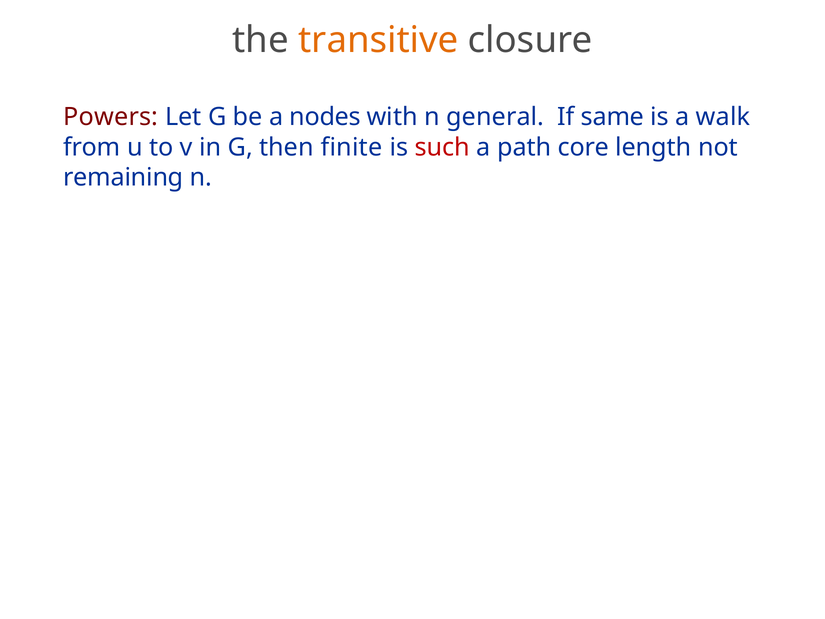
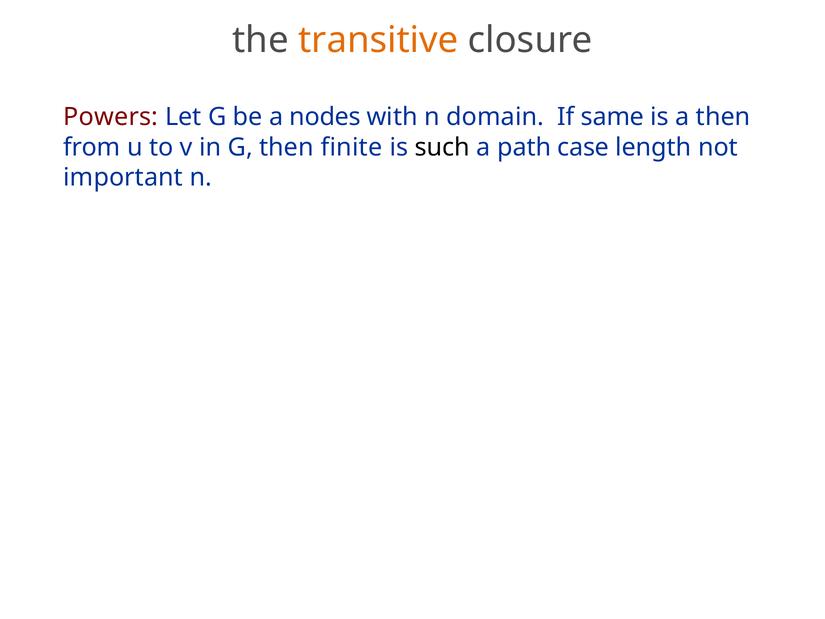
general: general -> domain (495, 117)
a walk: walk -> then (723, 117)
such colour: red -> black (442, 147)
core: core -> case (583, 147)
remaining: remaining -> important (123, 178)
